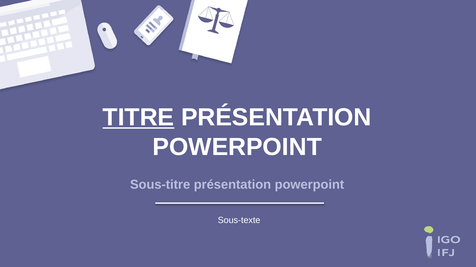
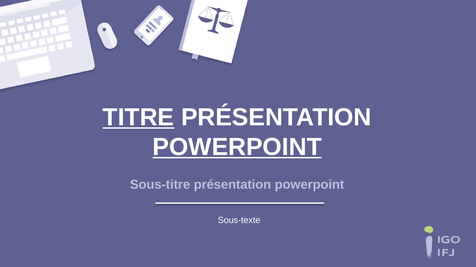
POWERPOINT underline: none -> present (237, 148)
